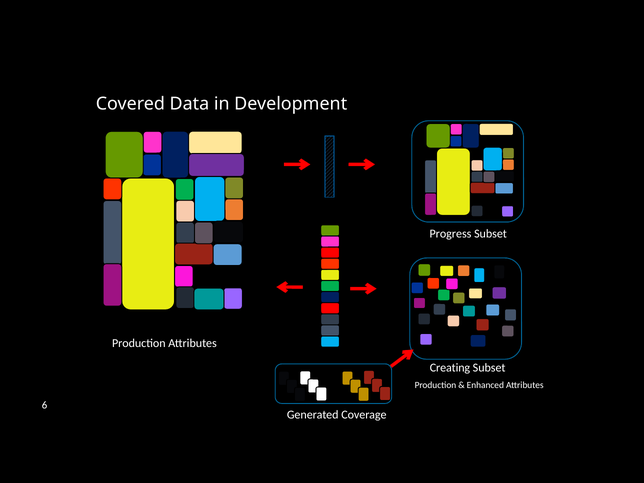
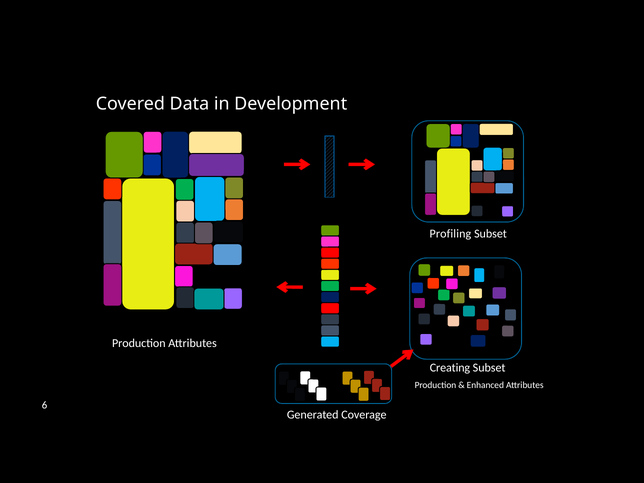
Progress: Progress -> Profiling (450, 234)
